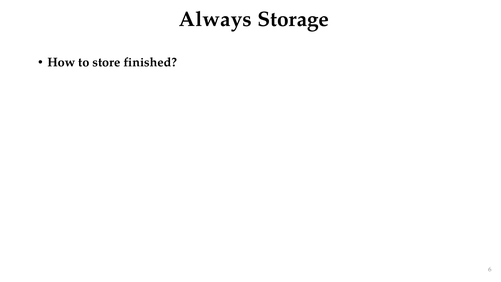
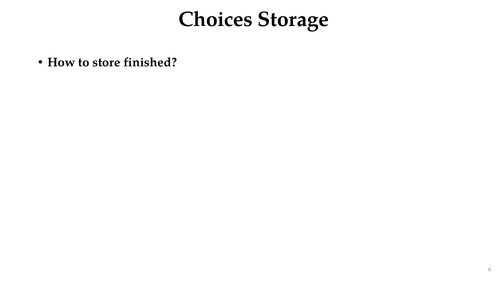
Always: Always -> Choices (216, 19)
